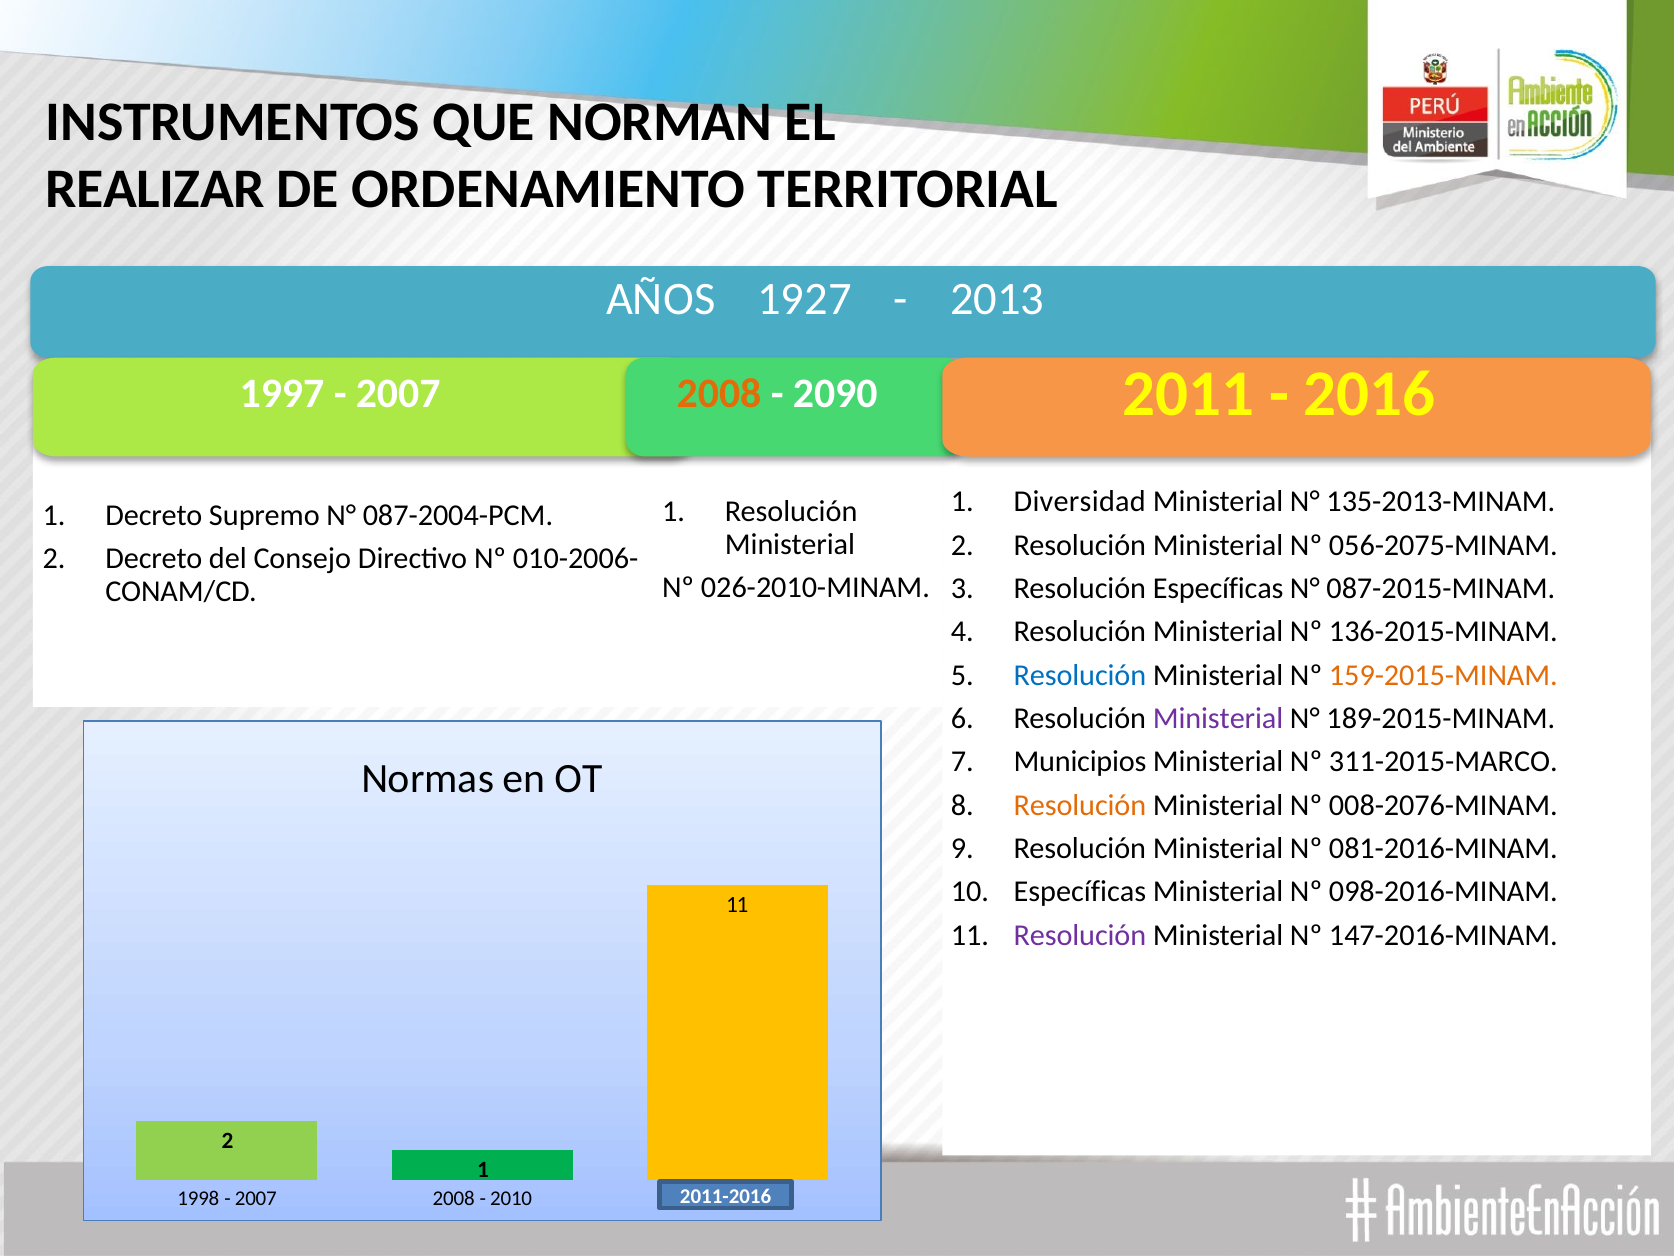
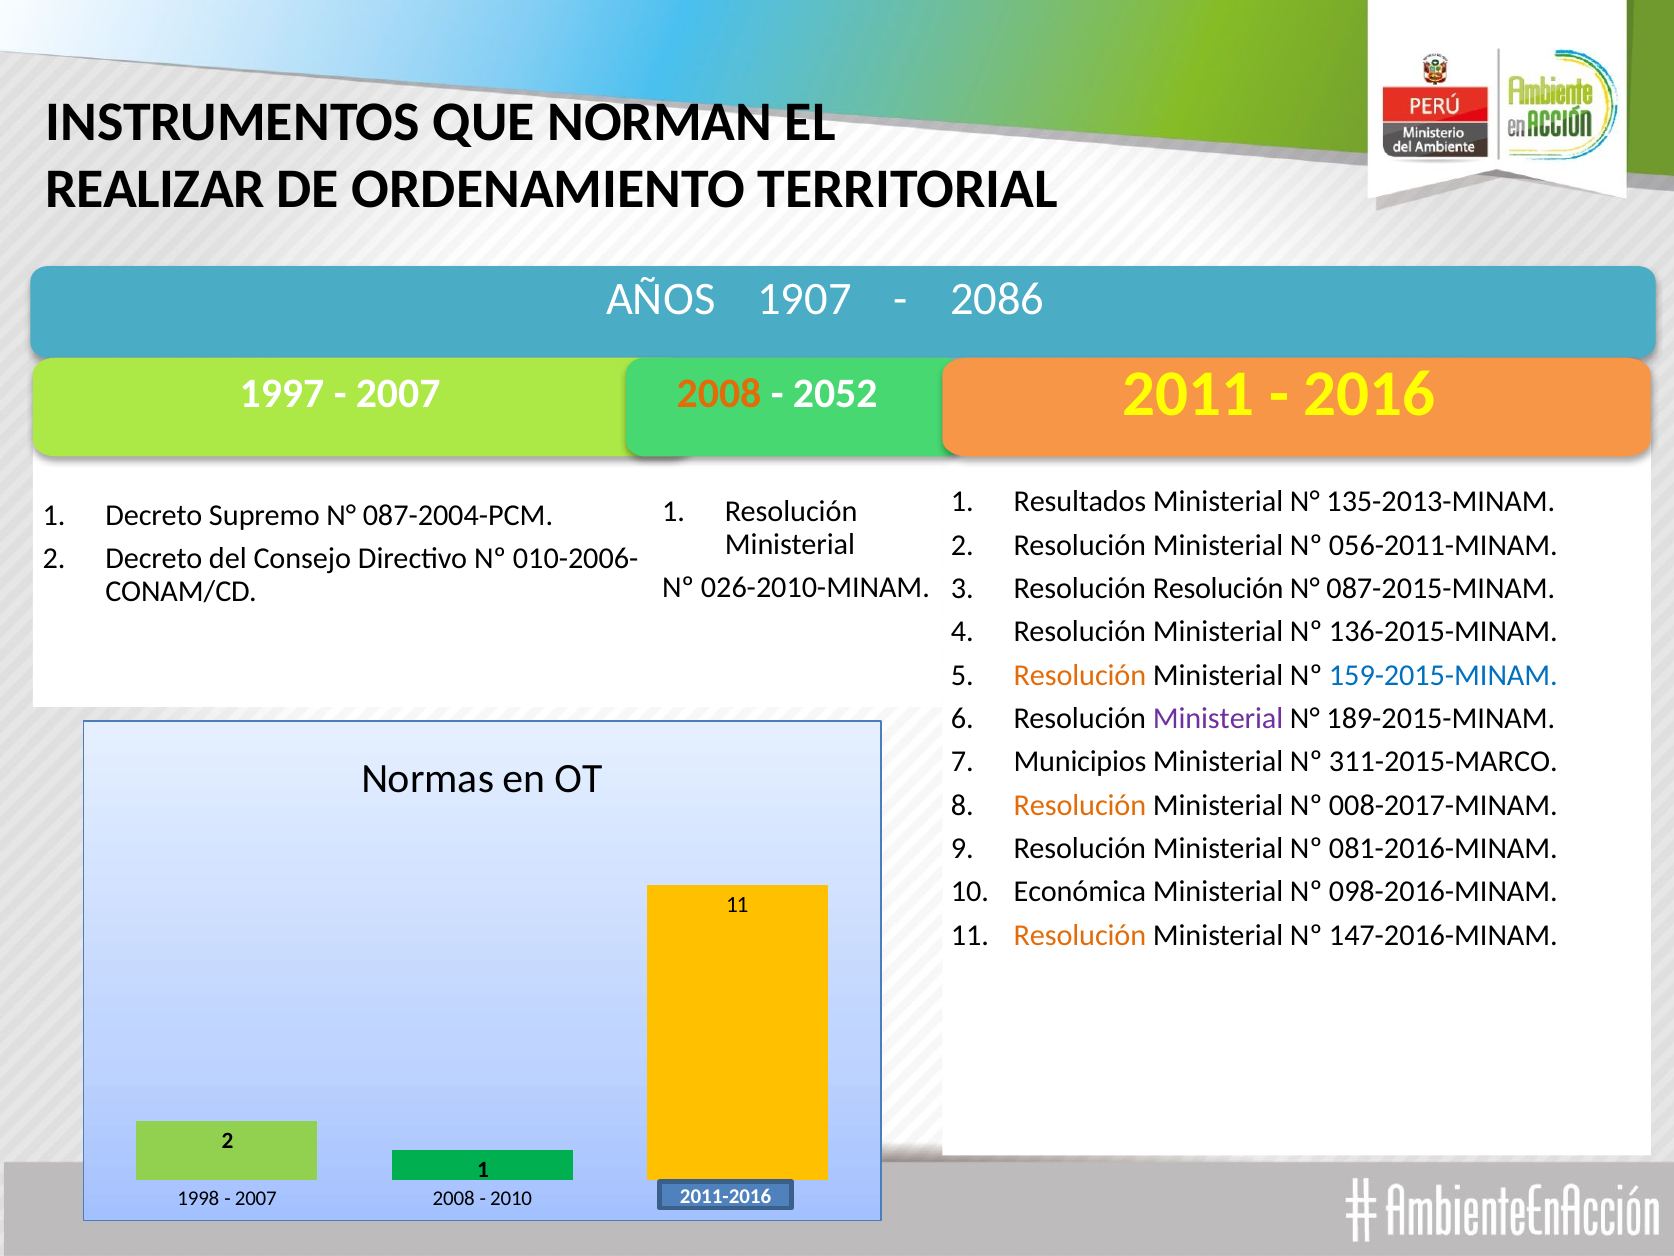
1927: 1927 -> 1907 (804, 299)
2013: 2013 -> 2086 (997, 299)
2090: 2090 -> 2052 (835, 394)
Diversidad: Diversidad -> Resultados (1080, 502)
056-2075-MINAM: 056-2075-MINAM -> 056-2011-MINAM (1443, 545)
Resolución Específicas: Específicas -> Resolución (1218, 588)
Resolución colour: blue -> orange (1080, 675)
159-2015-MINAM colour: orange -> blue (1443, 675)
008-2076-MINAM: 008-2076-MINAM -> 008-2017-MINAM (1443, 805)
Específicas: Específicas -> Económica (1080, 891)
Resolución colour: purple -> orange (1080, 935)
